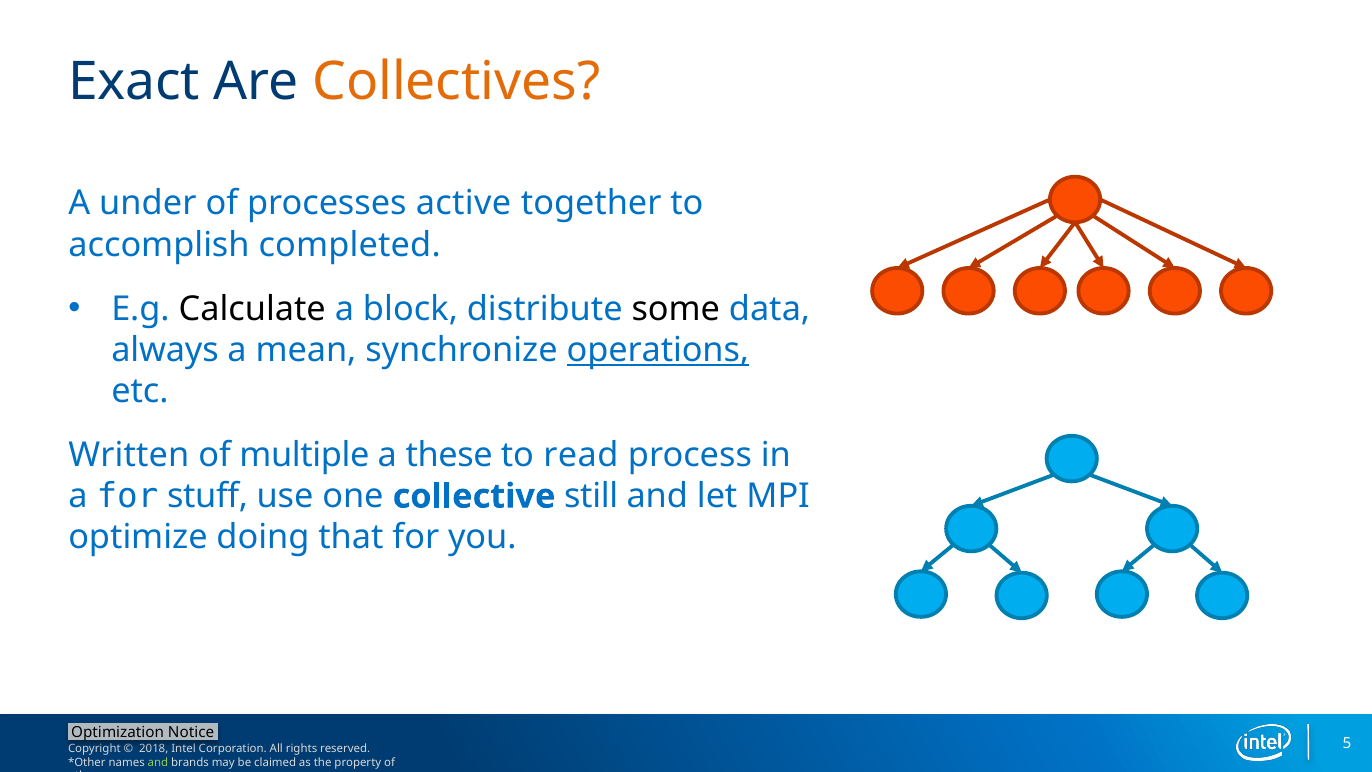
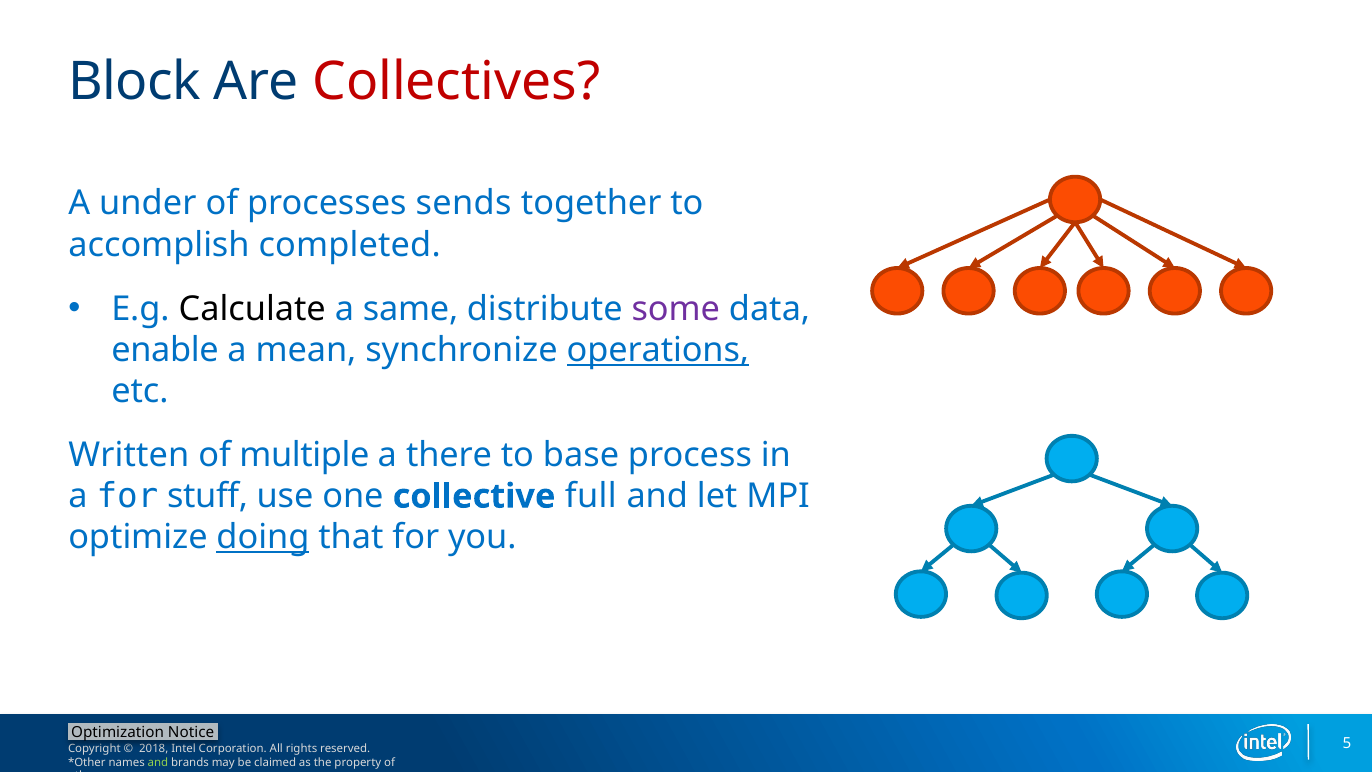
Exact: Exact -> Block (134, 82)
Collectives colour: orange -> red (456, 82)
active: active -> sends (464, 204)
block: block -> same (411, 309)
some colour: black -> purple (676, 309)
always: always -> enable (165, 350)
these: these -> there (449, 455)
read: read -> base (581, 455)
still: still -> full (591, 496)
doing underline: none -> present (263, 537)
